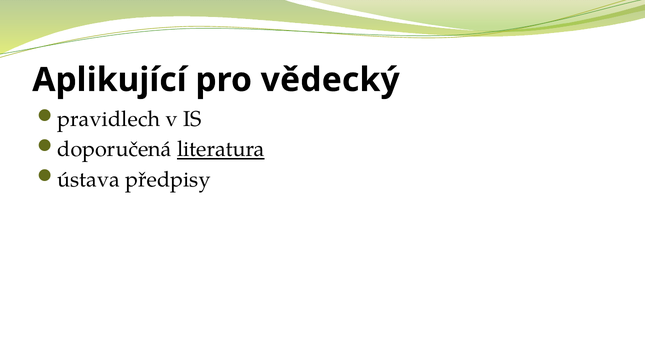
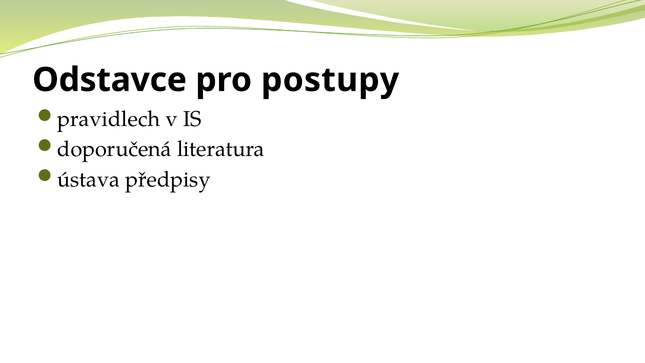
Aplikující: Aplikující -> Odstavce (110, 80)
vědecký: vědecký -> postupy (330, 80)
literatura underline: present -> none (221, 149)
